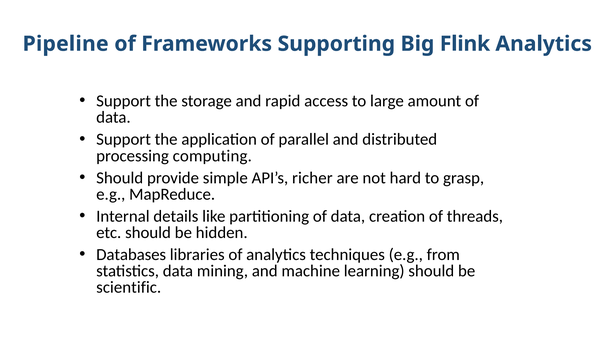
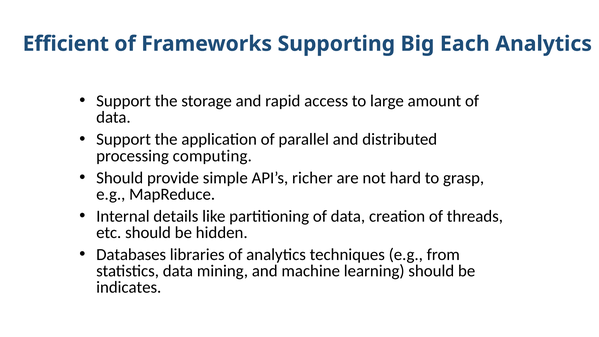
Pipeline: Pipeline -> Efficient (66, 44)
Flink: Flink -> Each (465, 44)
scientific: scientific -> indicates (129, 287)
